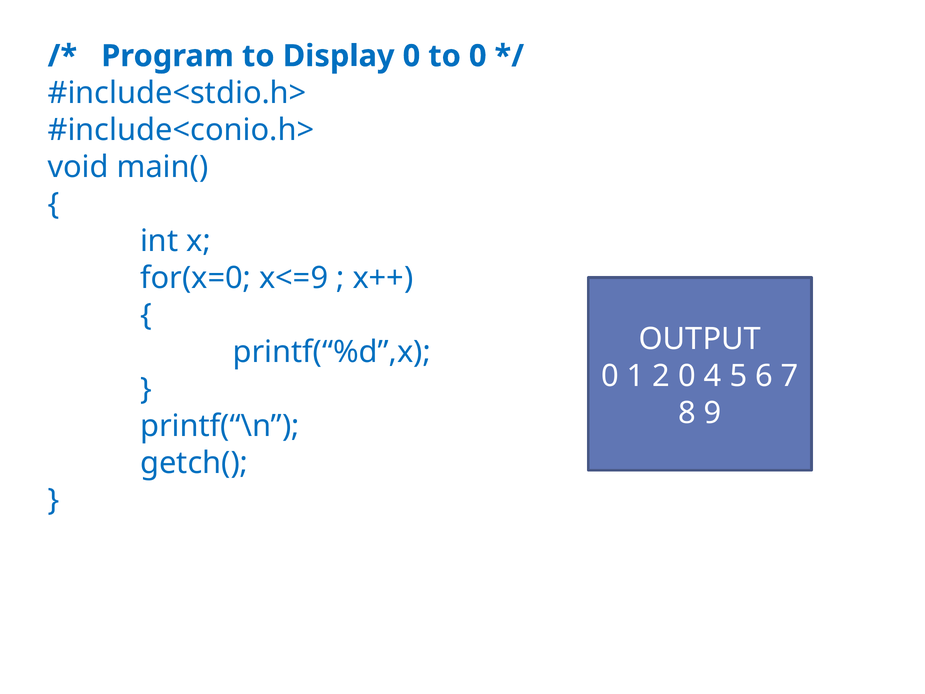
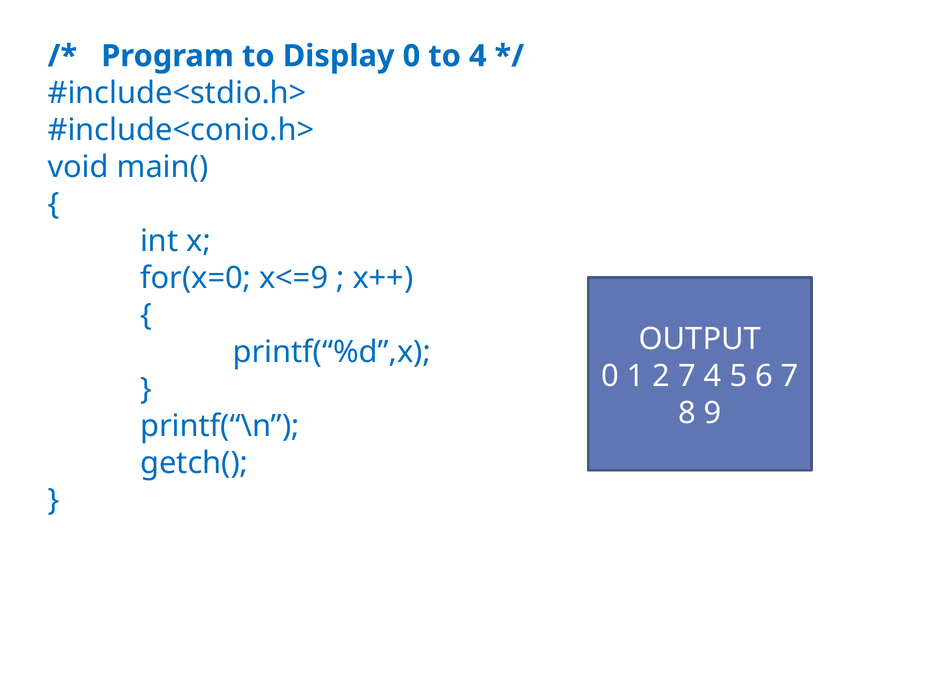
to 0: 0 -> 4 (478, 56)
2 0: 0 -> 7 (687, 376)
